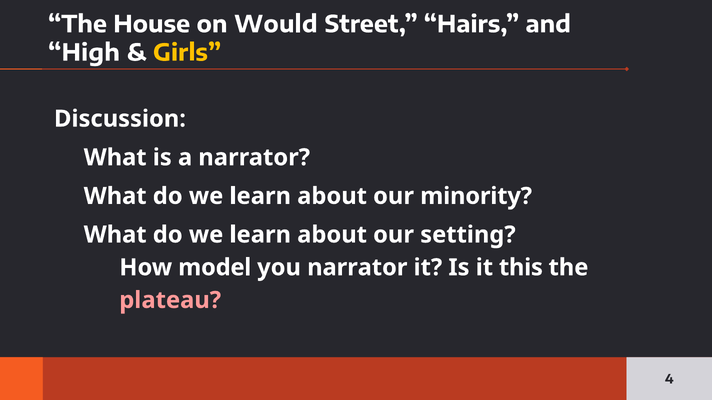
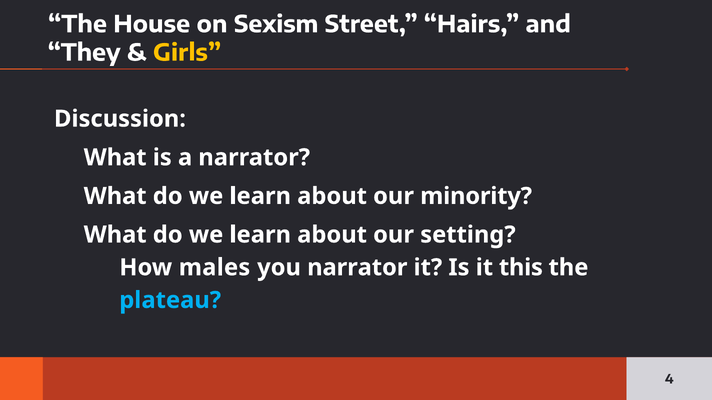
Would: Would -> Sexism (276, 25)
High: High -> They (84, 53)
model: model -> males (215, 268)
plateau colour: pink -> light blue (170, 301)
